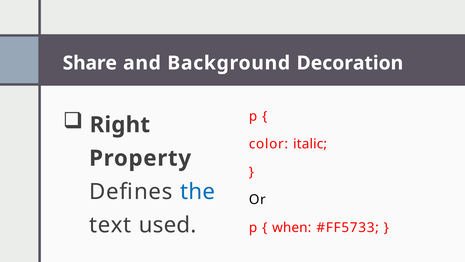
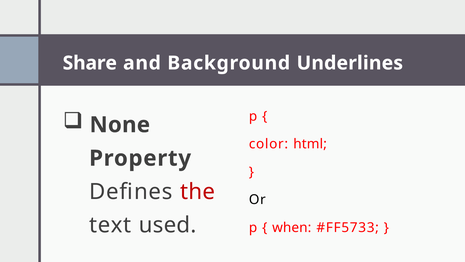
Decoration: Decoration -> Underlines (350, 63)
Right: Right -> None (120, 125)
italic: italic -> html (310, 144)
the colour: blue -> red (198, 191)
